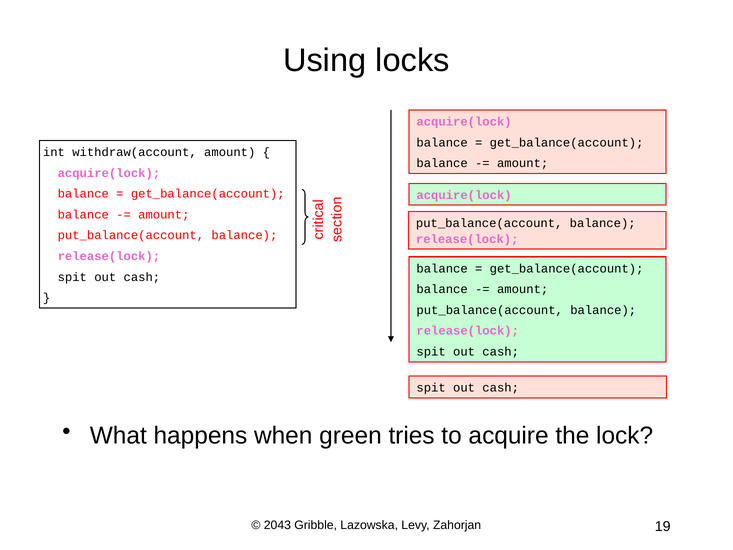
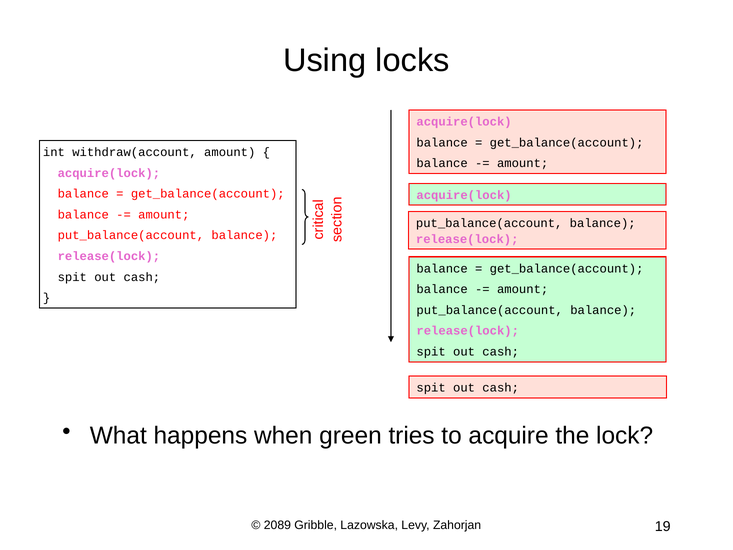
2043: 2043 -> 2089 (277, 525)
